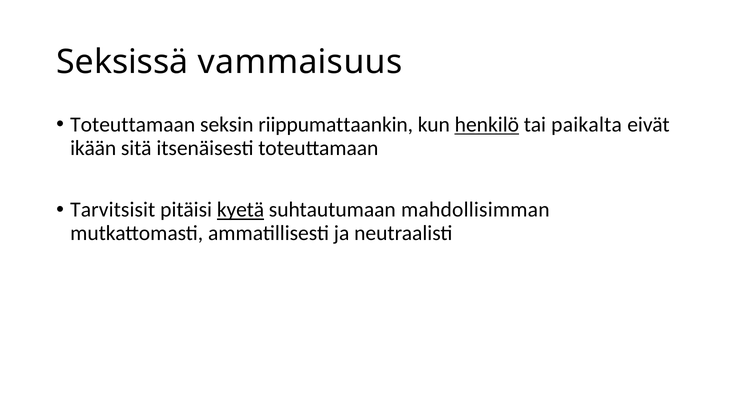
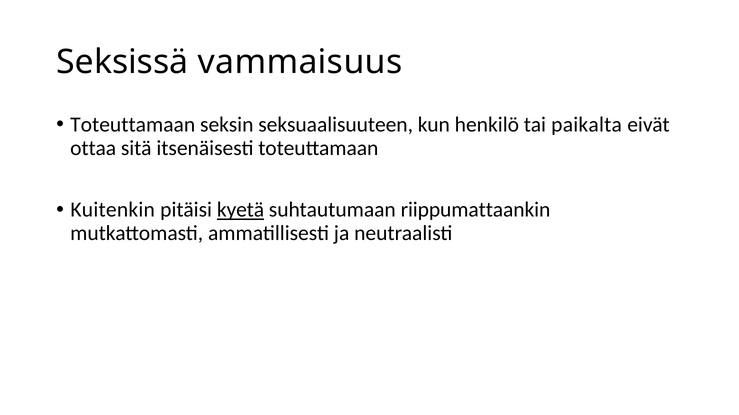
riippumattaankin: riippumattaankin -> seksuaalisuuteen (336, 125)
henkilö underline: present -> none (487, 125)
ikään: ikään -> ottaa (93, 148)
Tarvitsisit: Tarvitsisit -> Kuitenkin (113, 210)
mahdollisimman: mahdollisimman -> riippumattaankin (475, 210)
